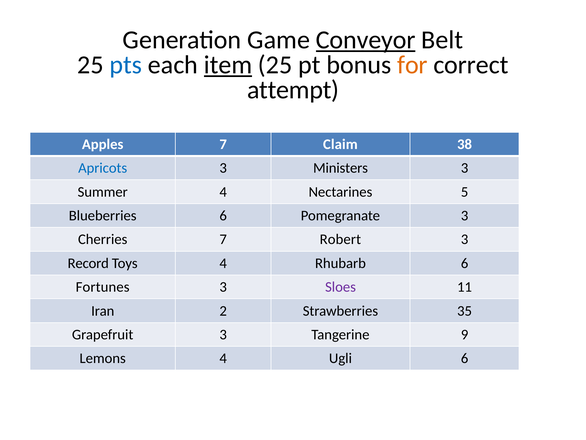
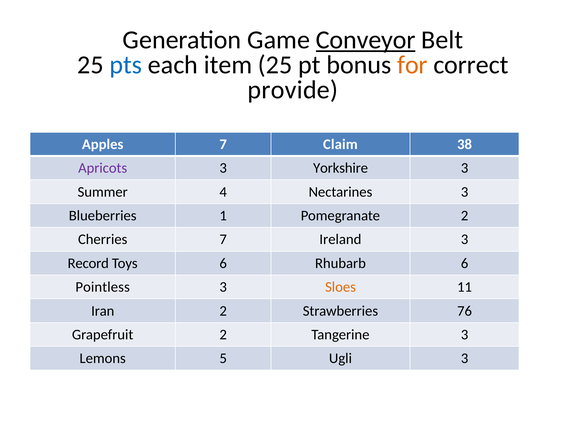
item underline: present -> none (228, 65)
attempt: attempt -> provide (293, 90)
Apricots colour: blue -> purple (103, 168)
Ministers: Ministers -> Yorkshire (341, 168)
Nectarines 5: 5 -> 3 (465, 192)
Blueberries 6: 6 -> 1 (223, 215)
Pomegranate 3: 3 -> 2 (465, 215)
Robert: Robert -> Ireland (340, 239)
Toys 4: 4 -> 6 (223, 263)
Fortunes: Fortunes -> Pointless (103, 287)
Sloes colour: purple -> orange (340, 287)
35: 35 -> 76 (465, 310)
Grapefruit 3: 3 -> 2 (223, 334)
Tangerine 9: 9 -> 3 (465, 334)
Lemons 4: 4 -> 5 (223, 358)
Ugli 6: 6 -> 3 (465, 358)
